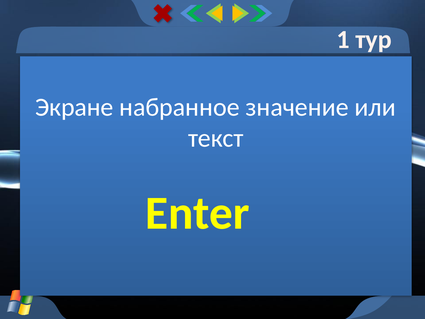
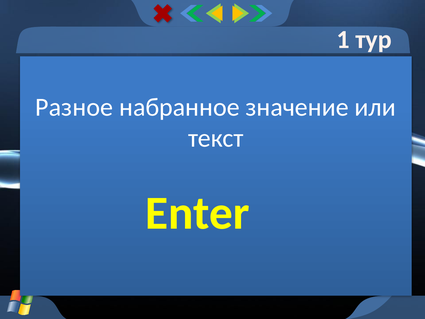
Экране: Экране -> Разное (74, 107)
